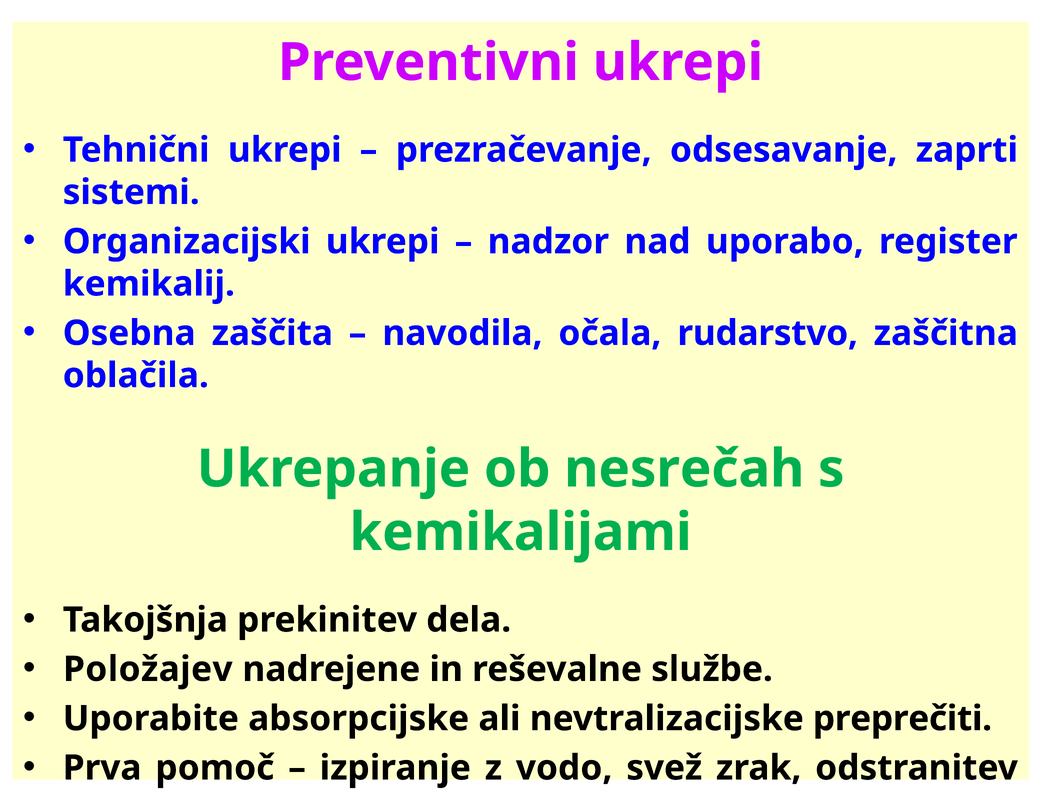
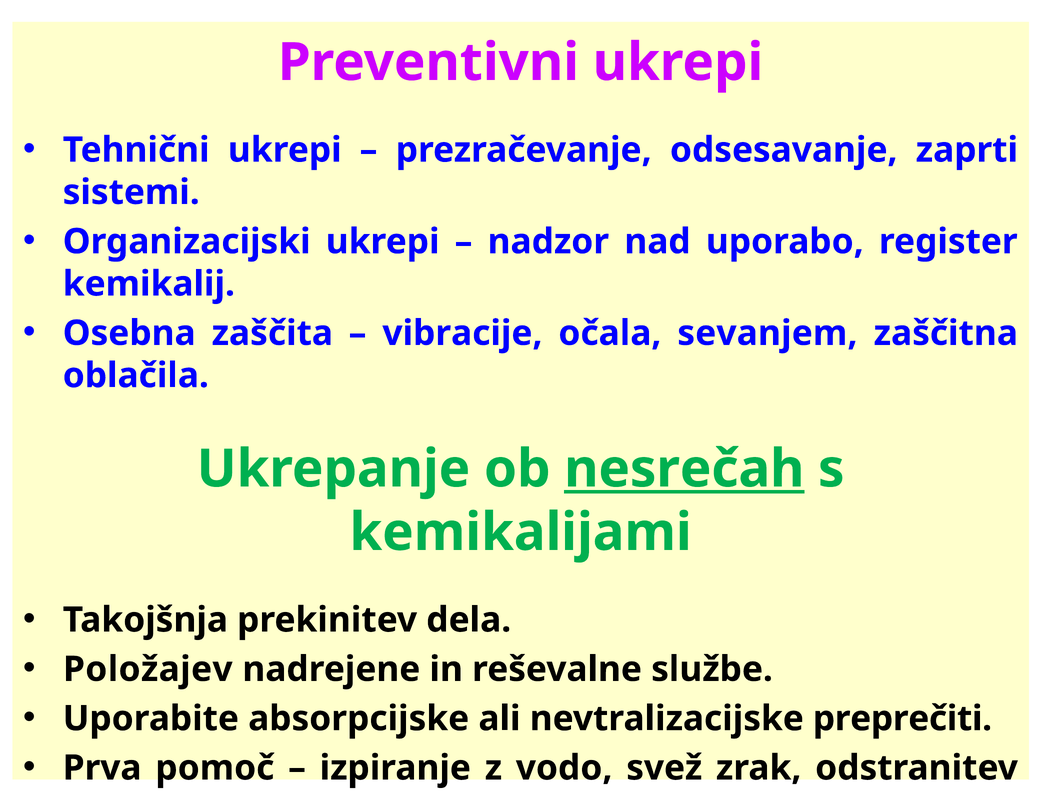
navodila: navodila -> vibracije (462, 333)
rudarstvo: rudarstvo -> sevanjem (767, 333)
nesrečah underline: none -> present (684, 469)
